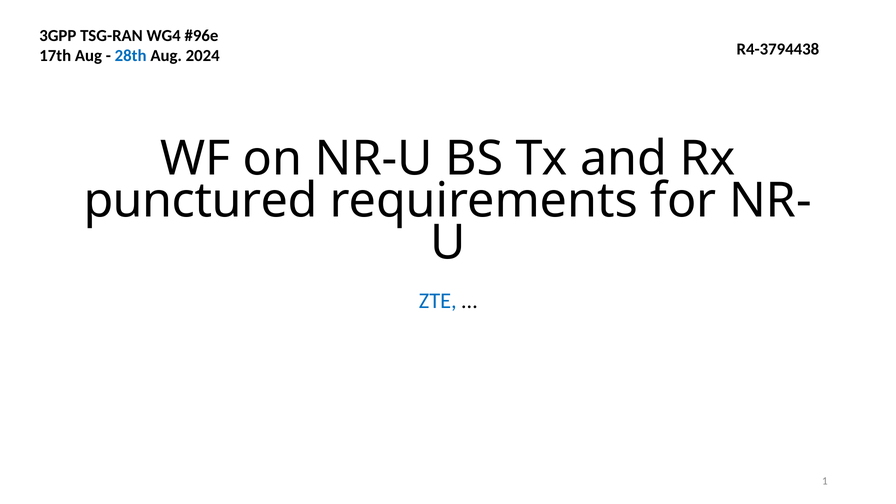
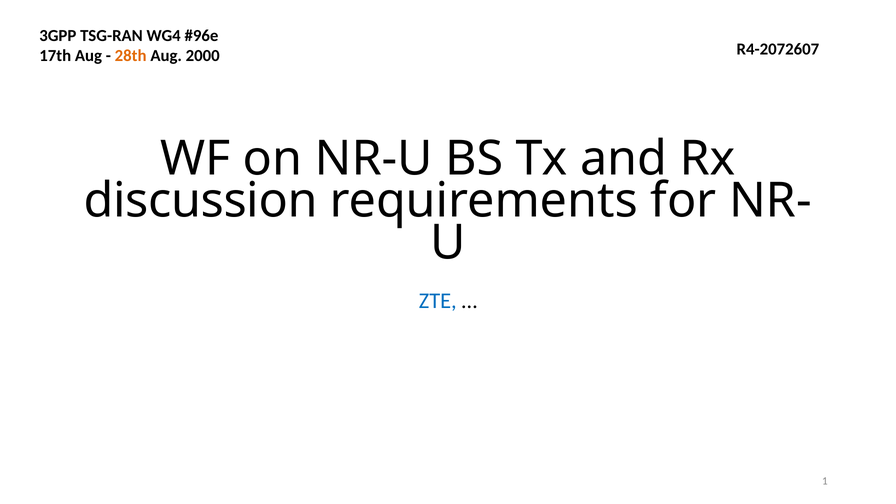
R4-3794438: R4-3794438 -> R4-2072607 (778, 49)
28th colour: blue -> orange (131, 56)
2024: 2024 -> 2000 (203, 56)
punctured: punctured -> discussion (201, 201)
